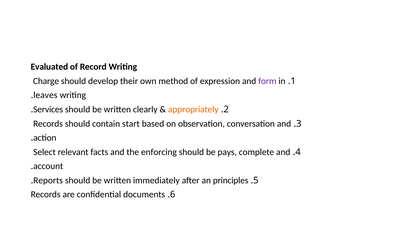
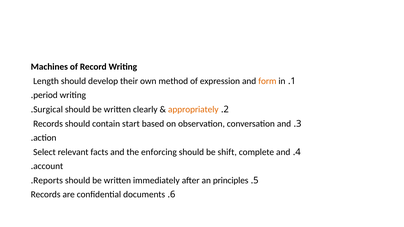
Evaluated: Evaluated -> Machines (49, 67)
Charge: Charge -> Length (46, 81)
form colour: purple -> orange (267, 81)
leaves: leaves -> period (45, 95)
Services: Services -> Surgical (48, 110)
pays: pays -> shift (227, 152)
